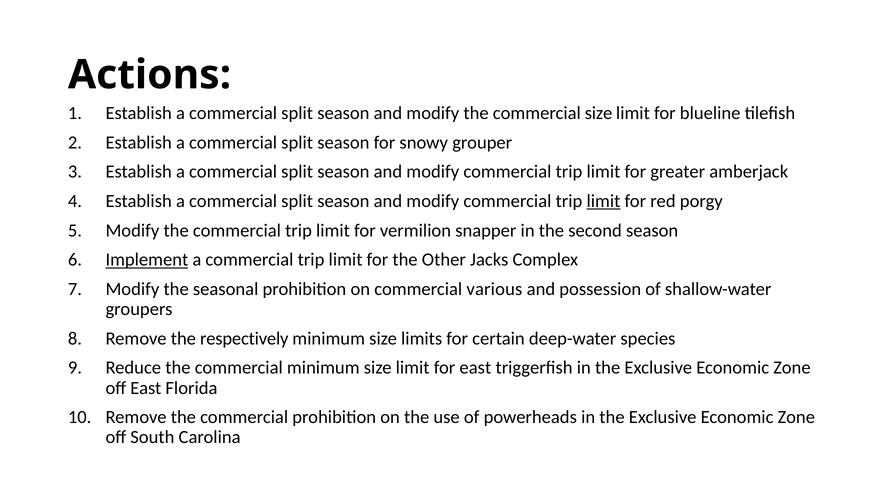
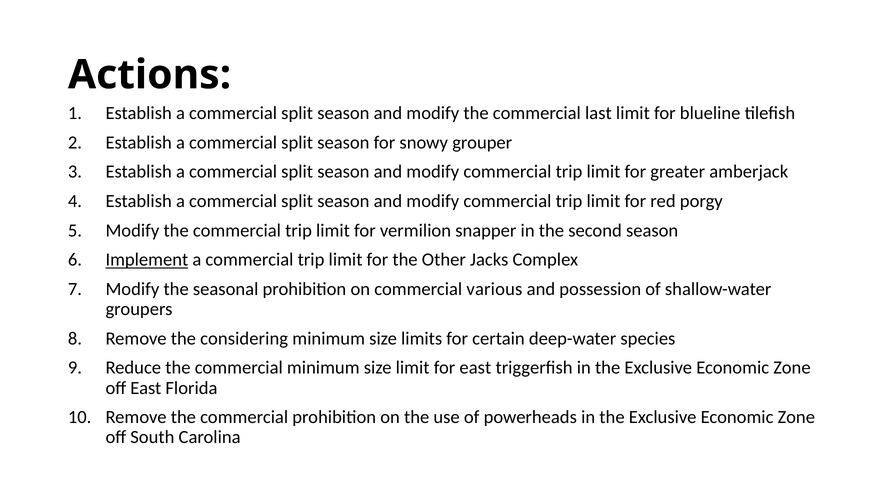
commercial size: size -> last (598, 113)
limit underline: present -> none (603, 201)
respectively: respectively -> considering (244, 339)
